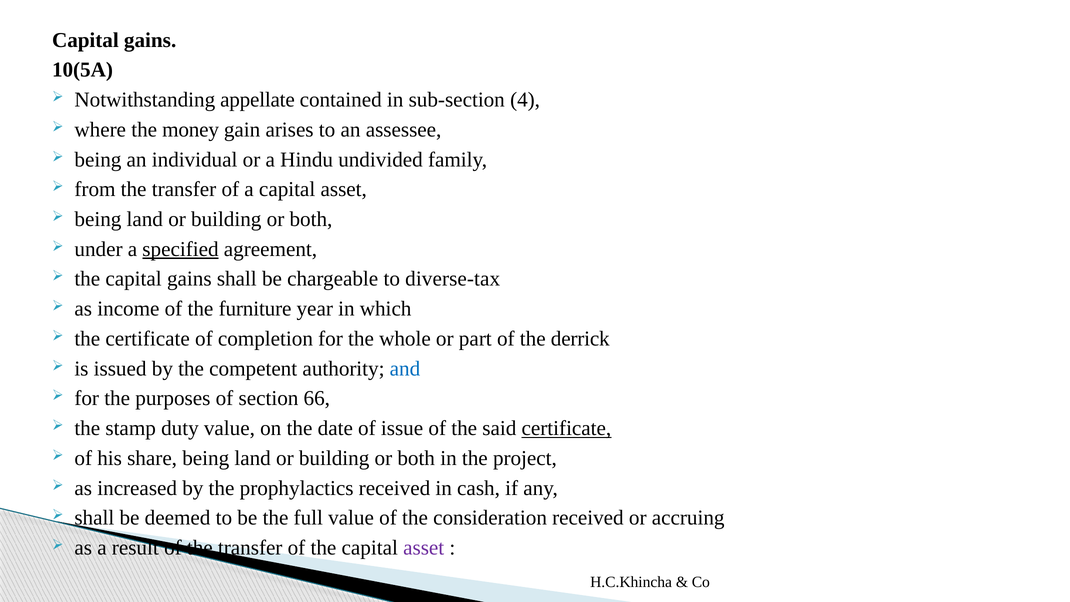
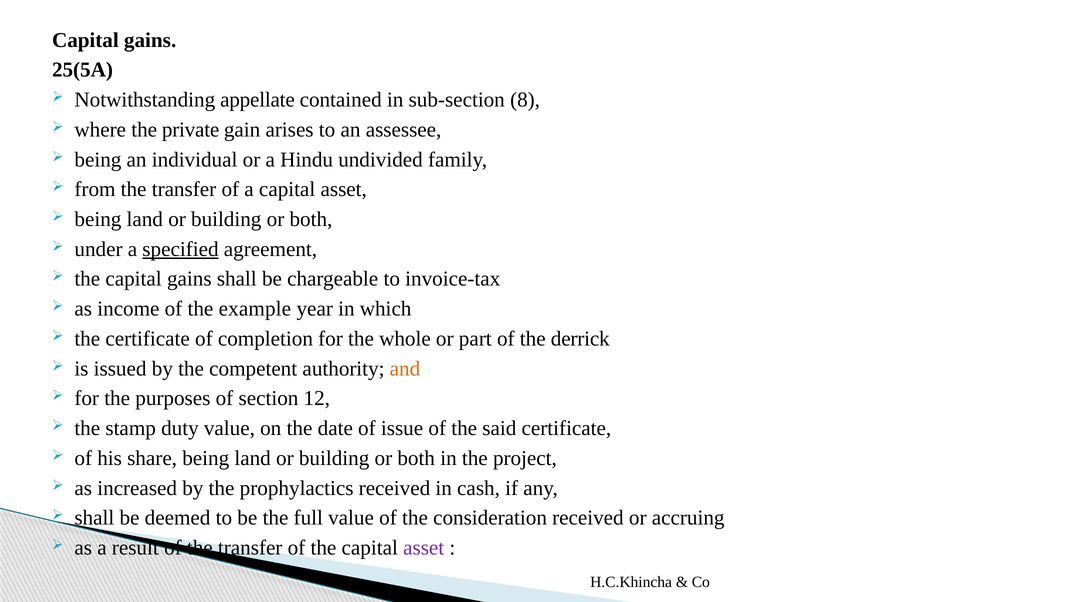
10(5A: 10(5A -> 25(5A (82, 70)
4: 4 -> 8 (525, 100)
money: money -> private (191, 130)
diverse-tax: diverse-tax -> invoice-tax (453, 279)
furniture: furniture -> example (255, 309)
and colour: blue -> orange (405, 369)
66: 66 -> 12 (317, 398)
certificate underline: present -> none (566, 428)
